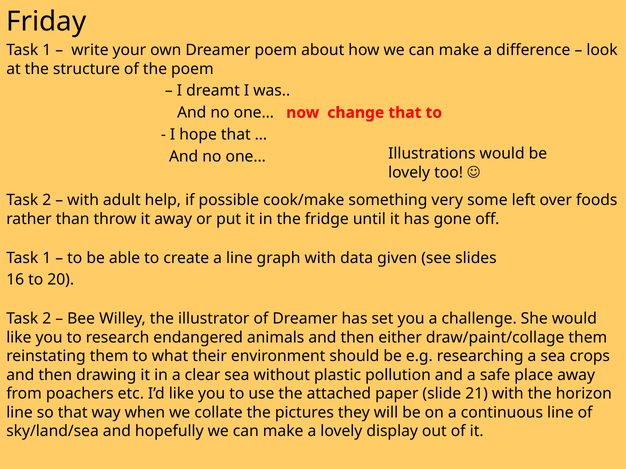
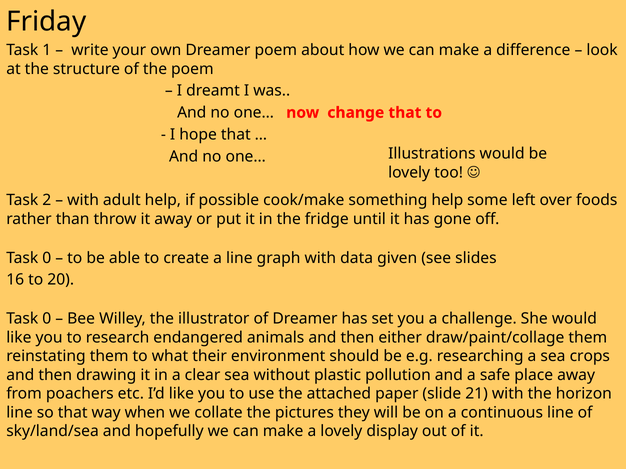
something very: very -> help (447, 200)
1: 1 -> 0 (47, 258)
2: 2 -> 0 (47, 319)
